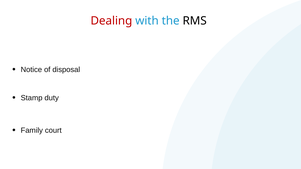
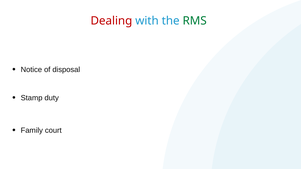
RMS colour: black -> green (195, 21)
